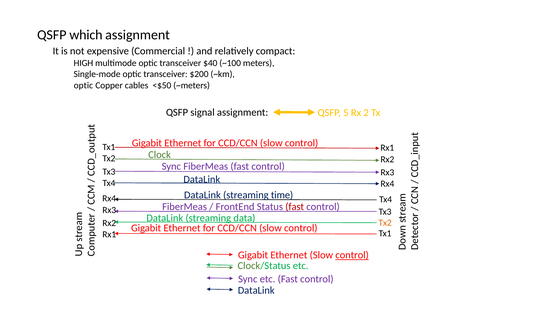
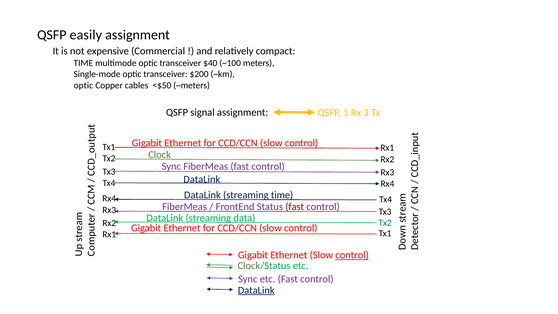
which: which -> easily (86, 35)
HIGH: HIGH -> TIME (83, 63)
5: 5 -> 1 (346, 113)
2: 2 -> 3 (366, 113)
Tx2 colour: orange -> blue (385, 223)
DataLink underline: none -> present (256, 290)
